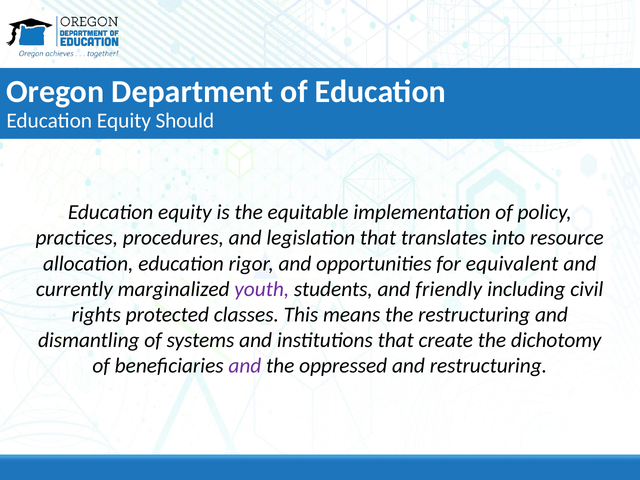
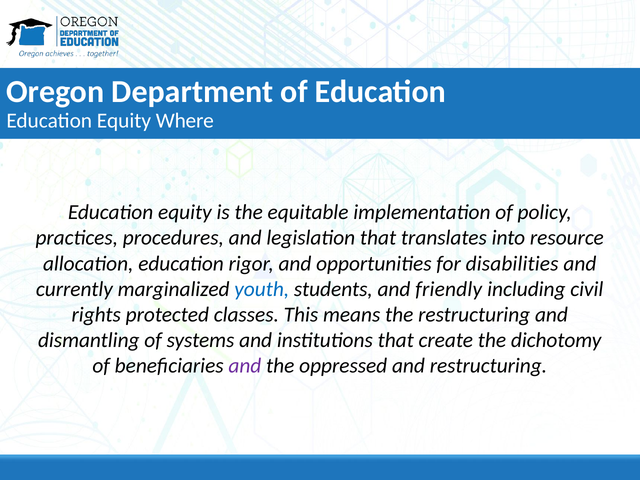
Should: Should -> Where (185, 121)
equivalent: equivalent -> disabilities (512, 264)
youth colour: purple -> blue (262, 289)
